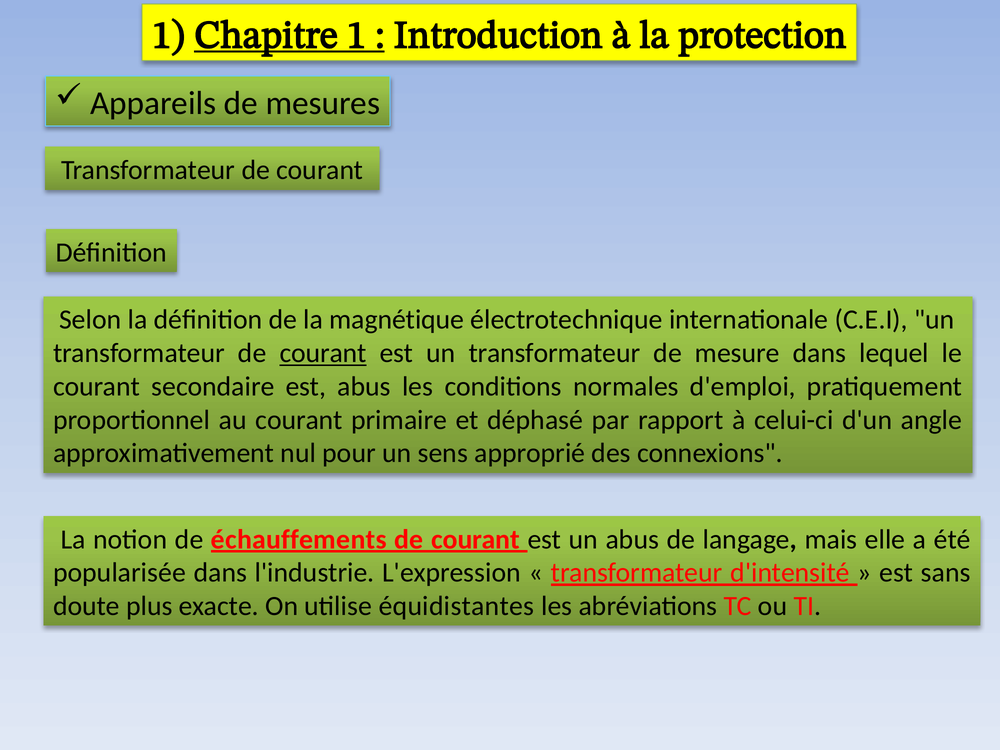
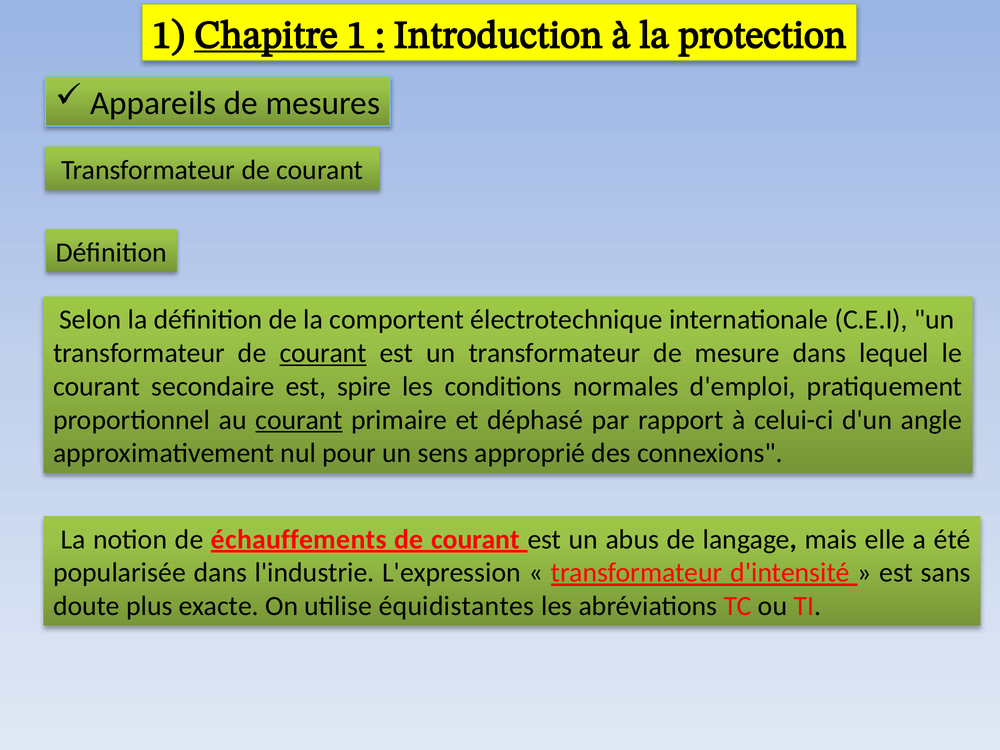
magnétique: magnétique -> comportent (397, 320)
est abus: abus -> spire (364, 386)
courant underline: none -> present (299, 420)
